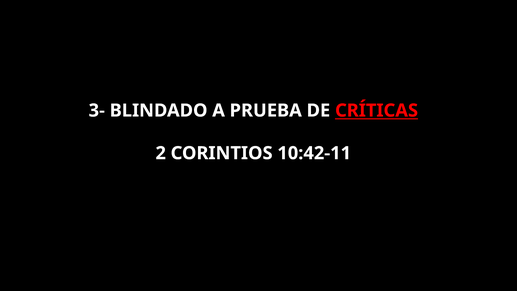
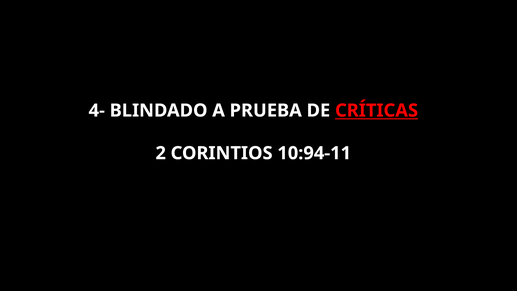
3-: 3- -> 4- (97, 110)
10:42-11: 10:42-11 -> 10:94-11 (314, 153)
